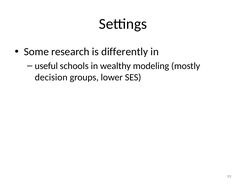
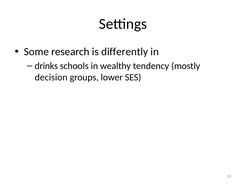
useful: useful -> drinks (46, 66)
modeling: modeling -> tendency (151, 66)
